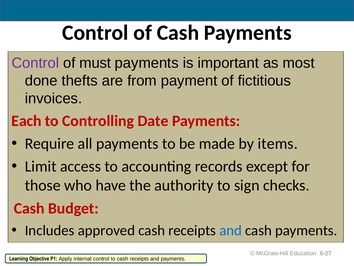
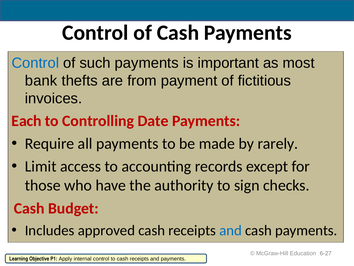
Control colour: purple -> blue (35, 63)
must: must -> such (95, 63)
done: done -> bank (41, 81)
items: items -> rarely (278, 143)
